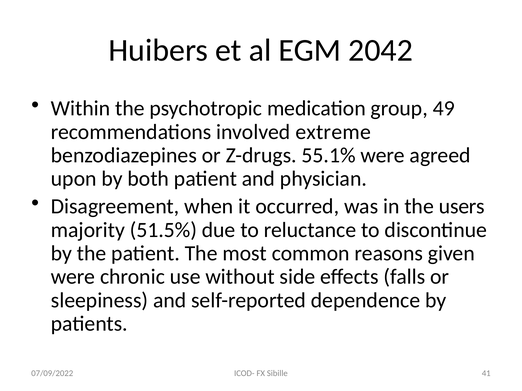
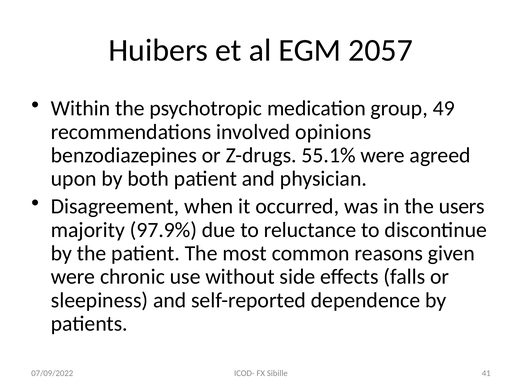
2042: 2042 -> 2057 (381, 51)
extreme: extreme -> opinions (333, 132)
51.5%: 51.5% -> 97.9% (163, 230)
